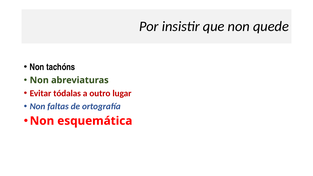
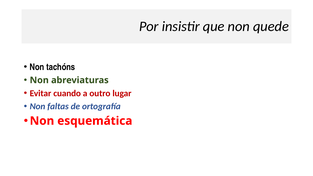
tódalas: tódalas -> cuando (67, 93)
